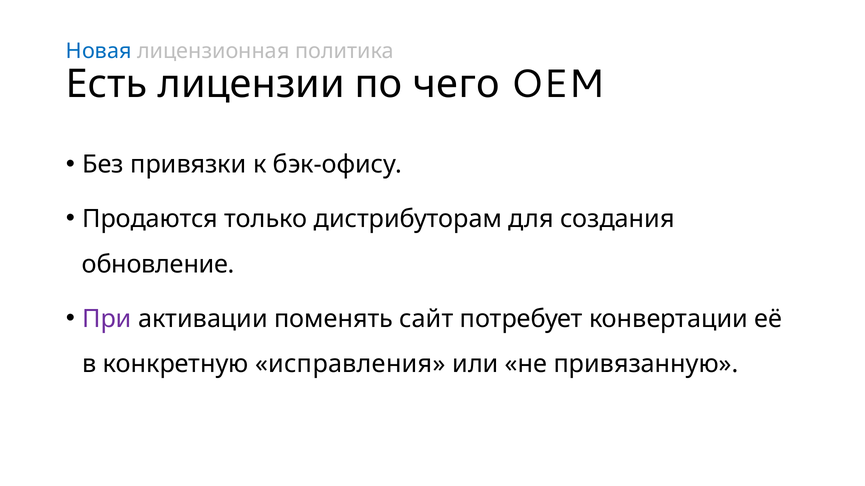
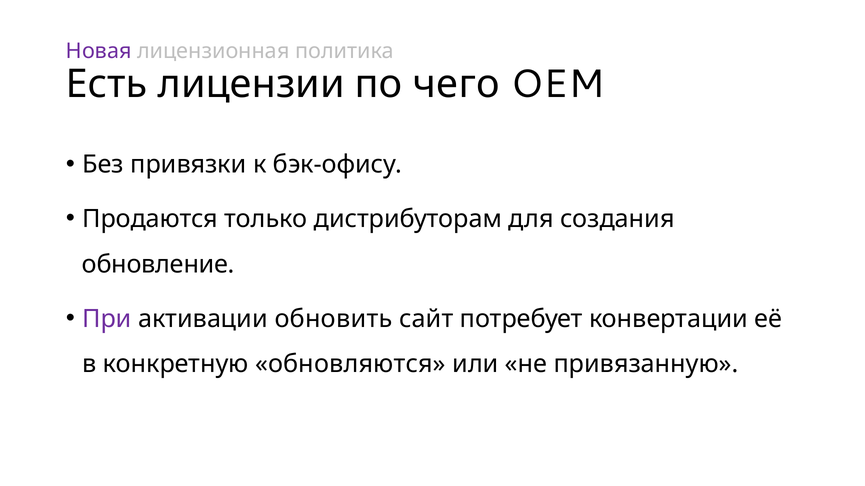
Новая colour: blue -> purple (99, 51)
поменять: поменять -> обновить (333, 319)
исправления: исправления -> обновляются (350, 365)
